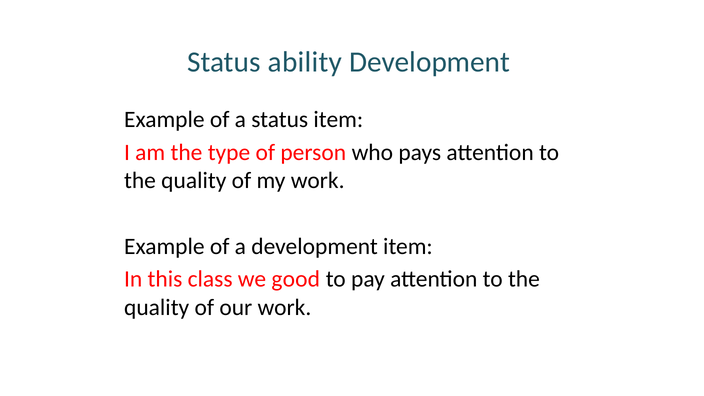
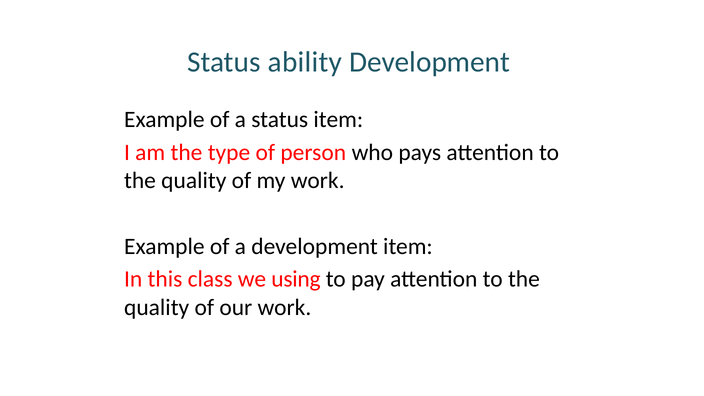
good: good -> using (296, 279)
